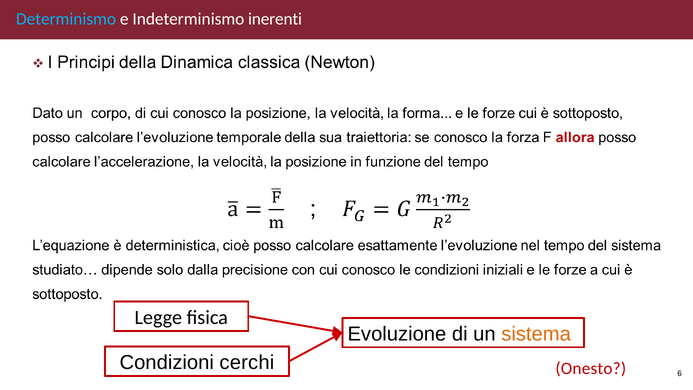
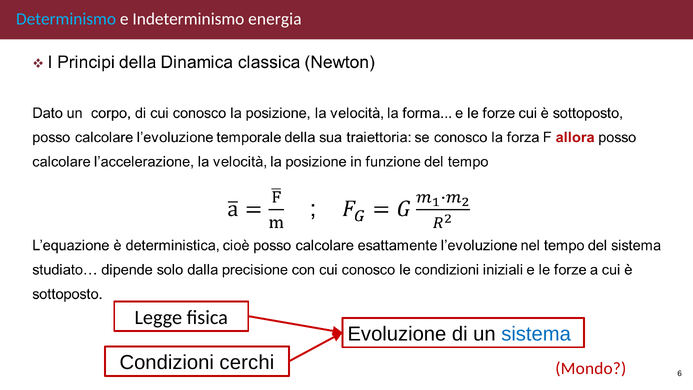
inerenti: inerenti -> energia (275, 19)
sistema colour: orange -> blue (536, 334)
Onesto: Onesto -> Mondo (591, 368)
